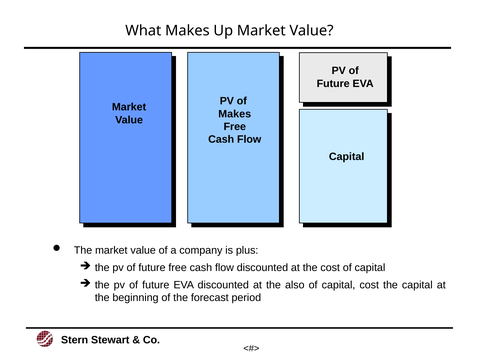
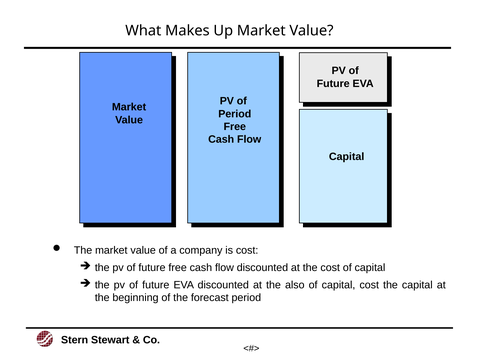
Makes: Makes -> Period (235, 114)
is plus: plus -> cost (247, 250)
